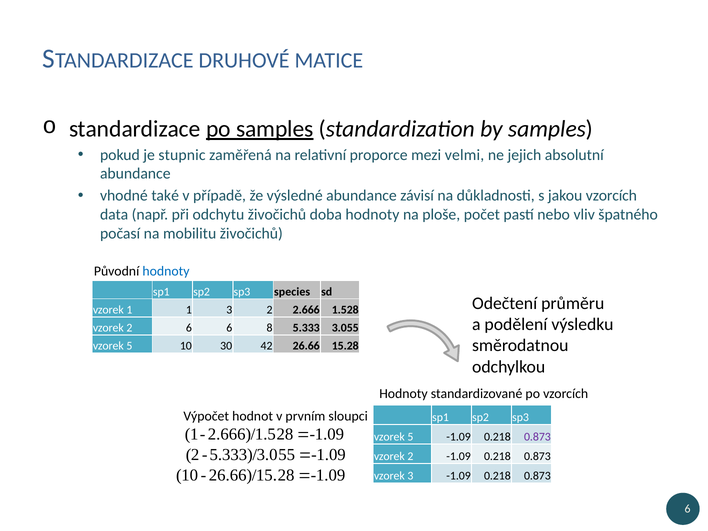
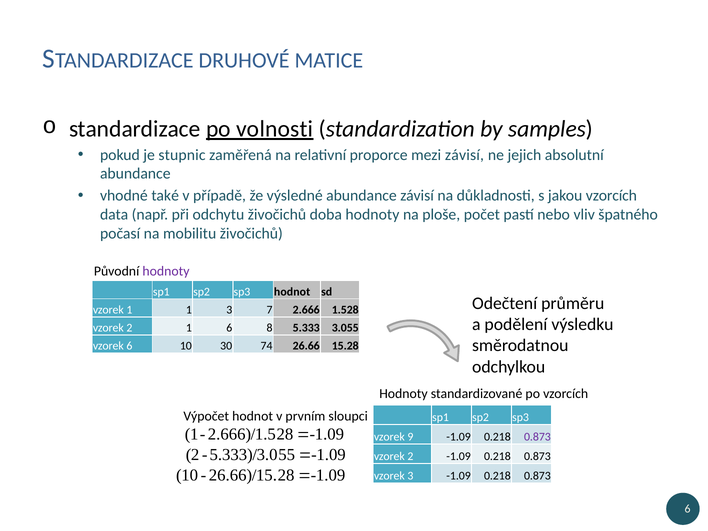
po samples: samples -> volnosti (275, 129)
mezi velmi: velmi -> závisí (465, 155)
hodnoty colour: blue -> purple (166, 271)
sp3 species: species -> hodnot (292, 292)
3 2: 2 -> 7 (270, 310)
2 6: 6 -> 1 (189, 328)
5: 5 -> 6 (129, 346)
42: 42 -> 74 (267, 346)
5: 5 -> 9 (410, 437)
